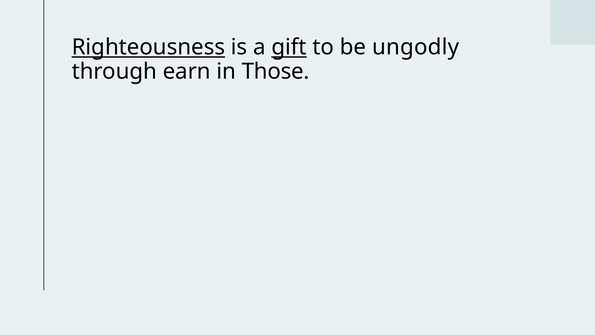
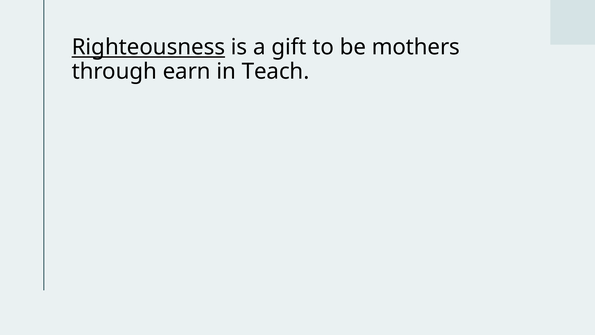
gift underline: present -> none (289, 47)
ungodly: ungodly -> mothers (416, 47)
Those: Those -> Teach (276, 71)
